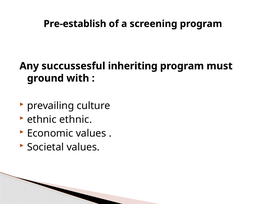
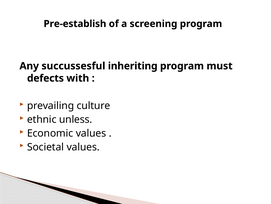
ground: ground -> defects (45, 78)
ethnic ethnic: ethnic -> unless (76, 119)
